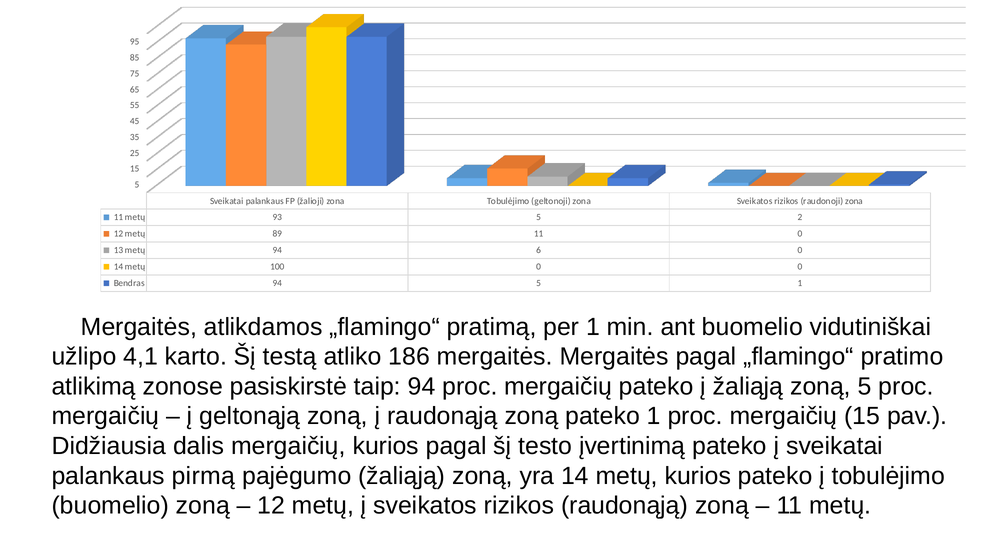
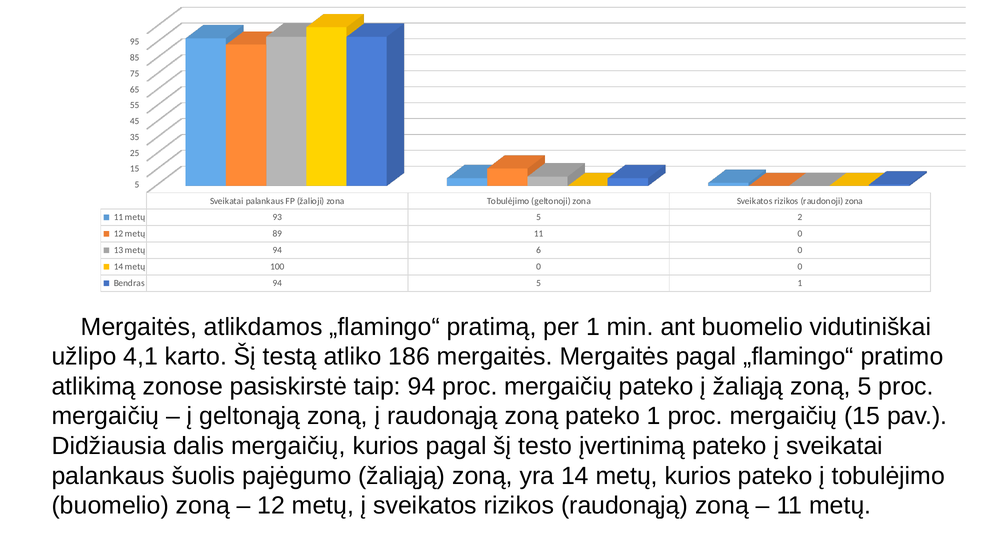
pirmą: pirmą -> šuolis (204, 476)
